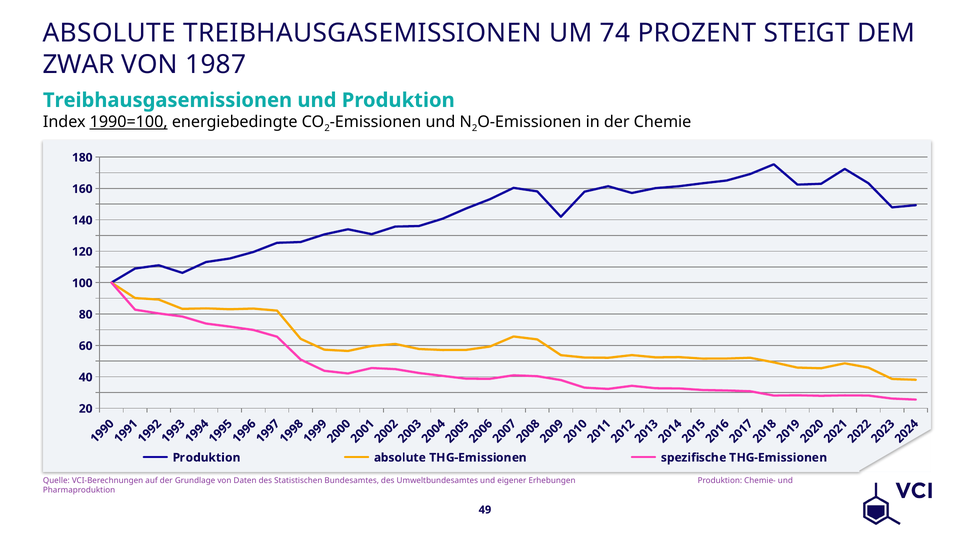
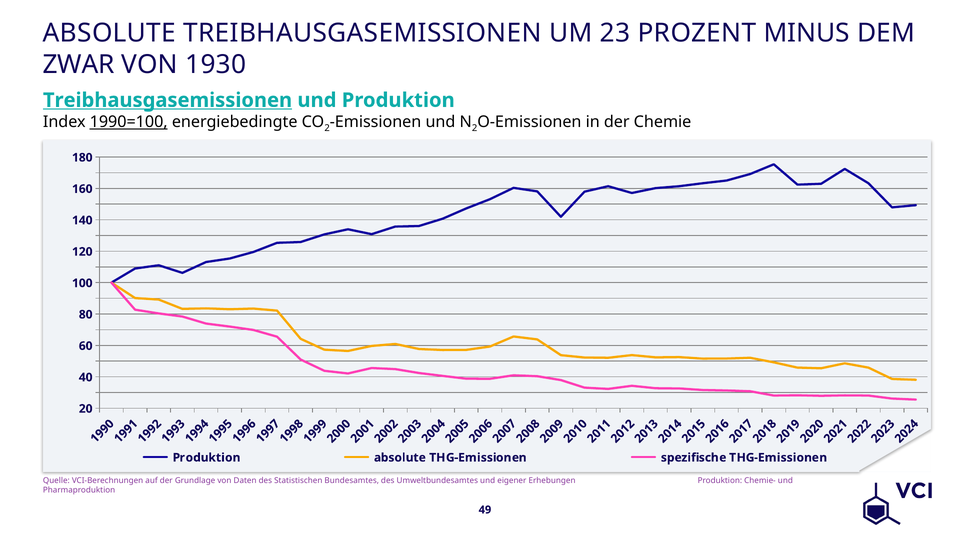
74: 74 -> 23 (615, 33)
STEIGT: STEIGT -> MINUS (807, 33)
1987: 1987 -> 1930 (216, 64)
Treibhausgasemissionen underline: none -> present (168, 100)
